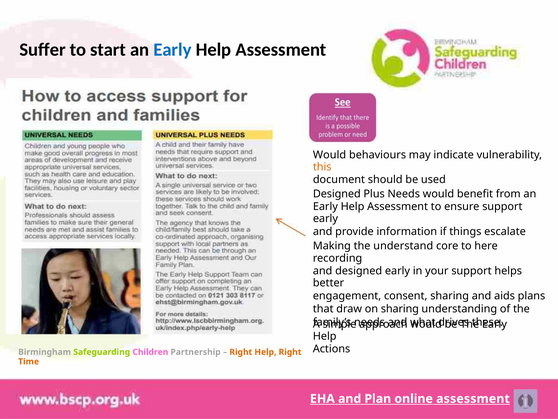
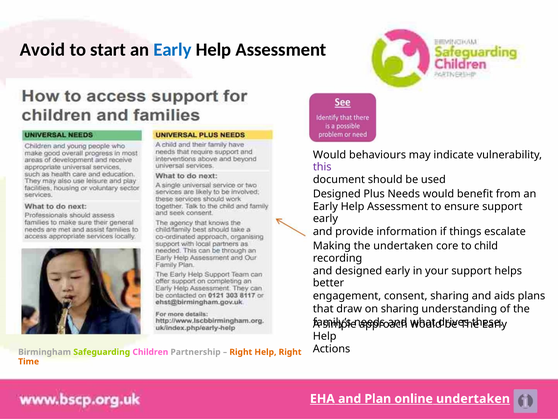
Suffer: Suffer -> Avoid (42, 50)
this colour: orange -> purple (322, 167)
the understand: understand -> undertaken (403, 246)
here: here -> child (486, 246)
online assessment: assessment -> undertaken (473, 398)
